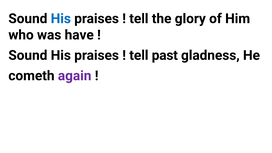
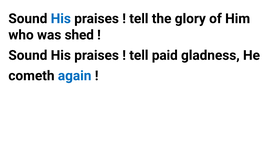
have: have -> shed (79, 35)
past: past -> paid (165, 55)
again colour: purple -> blue (75, 76)
